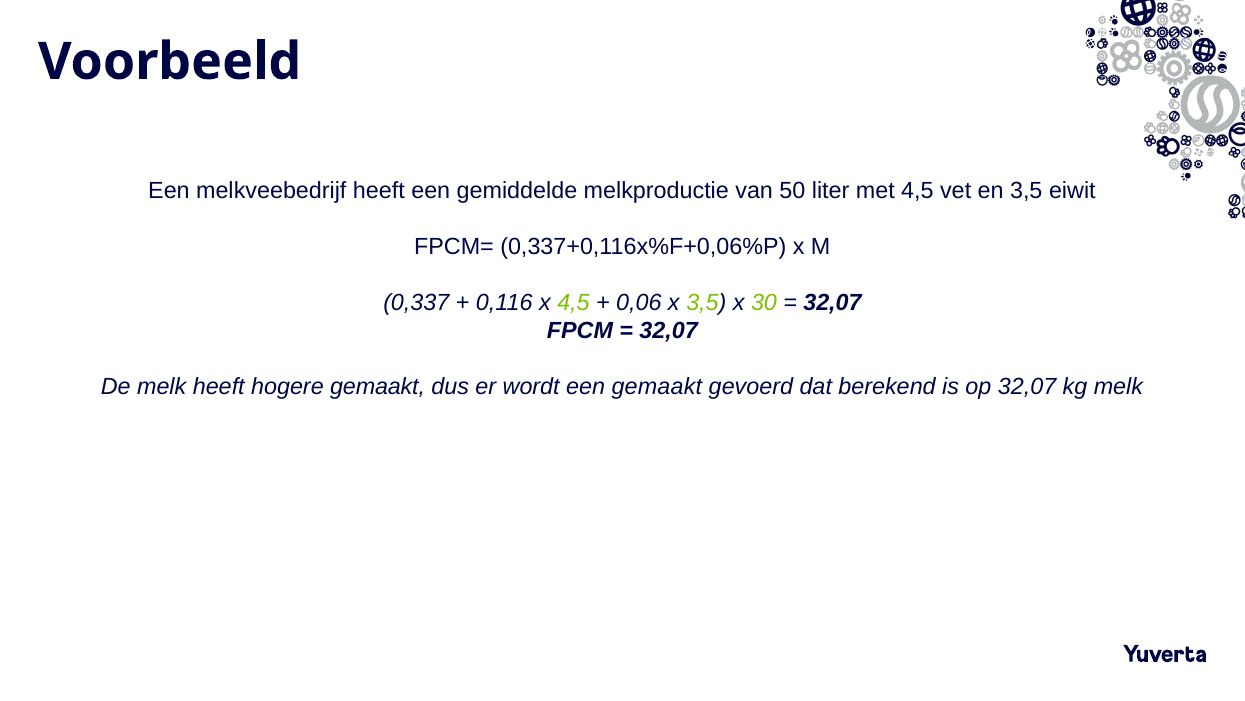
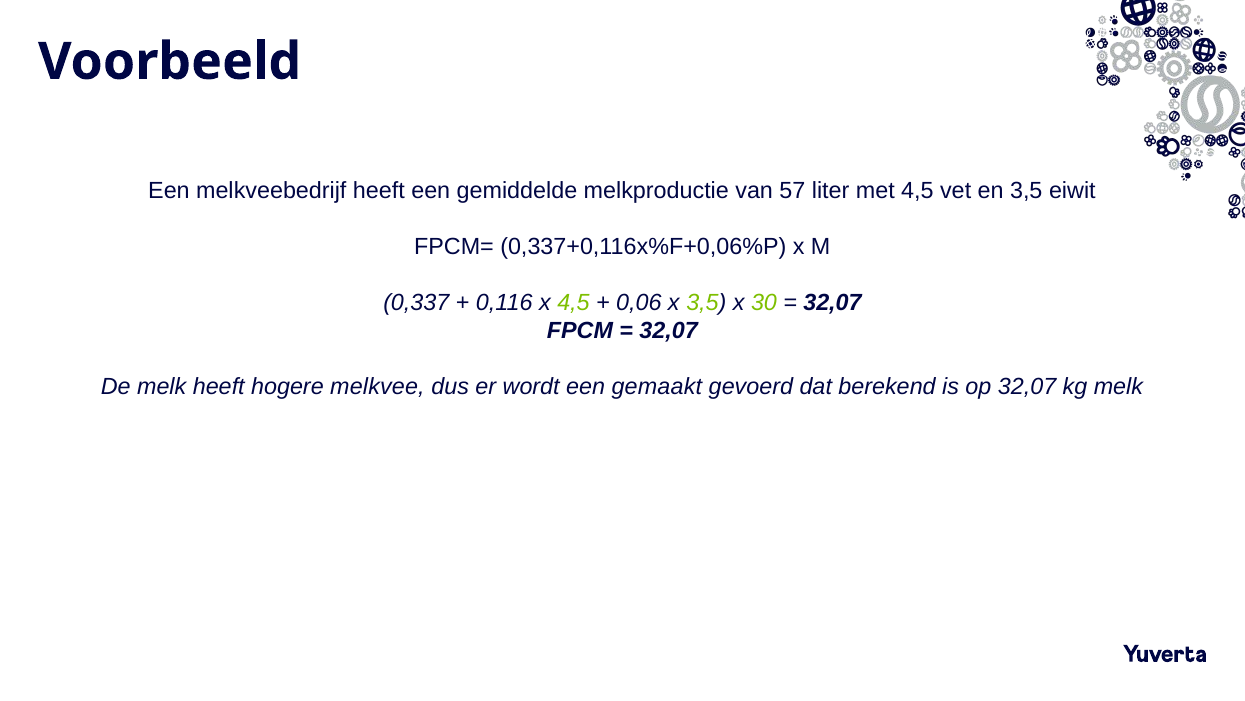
50: 50 -> 57 (792, 190)
hogere gemaakt: gemaakt -> melkvee (377, 386)
